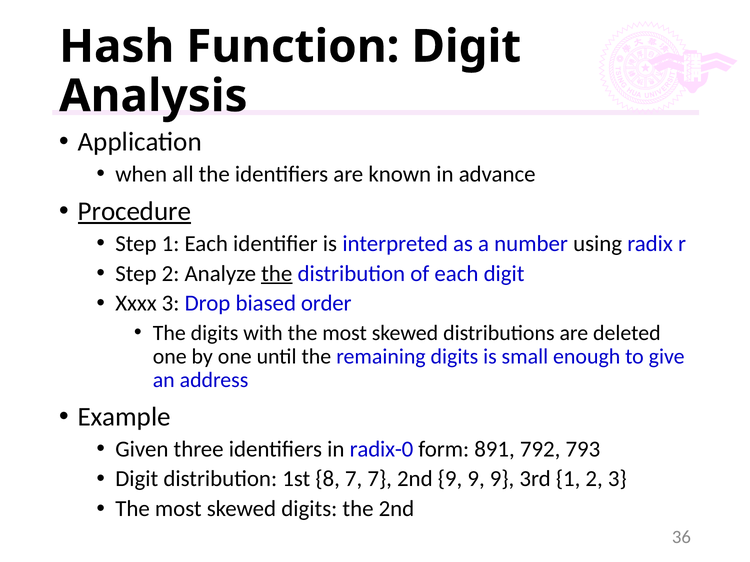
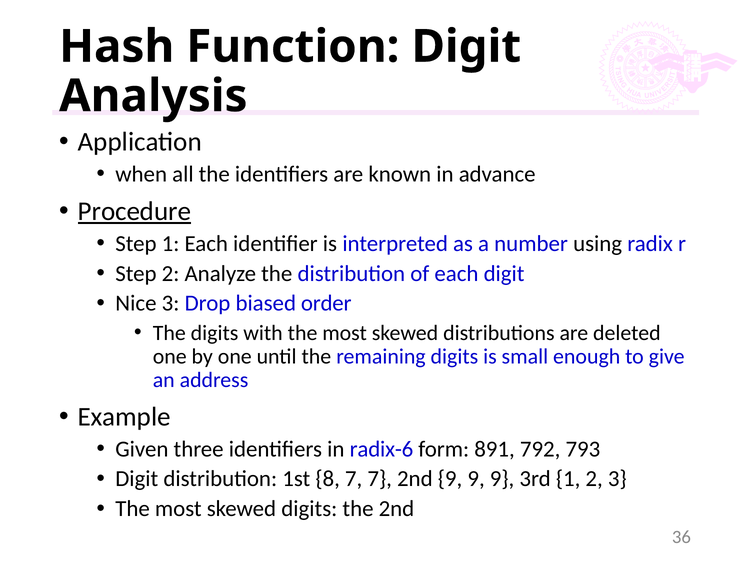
the underline: present -> none (277, 274)
Xxxx: Xxxx -> Nice (136, 304)
radix-0: radix-0 -> radix-6 (382, 449)
